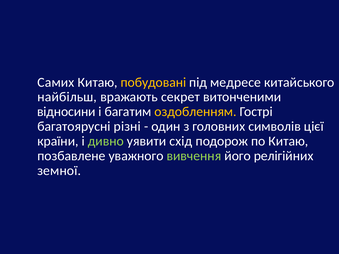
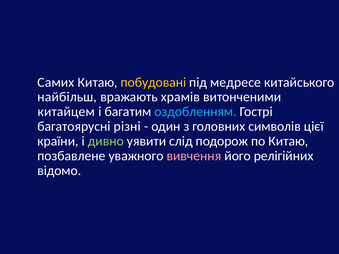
секрет: секрет -> храмів (180, 97)
відносини: відносини -> китайцем (66, 112)
оздобленням colour: yellow -> light blue (196, 112)
схід: схід -> слід (181, 141)
вивчення colour: light green -> pink (194, 156)
земної: земної -> відомо (59, 171)
